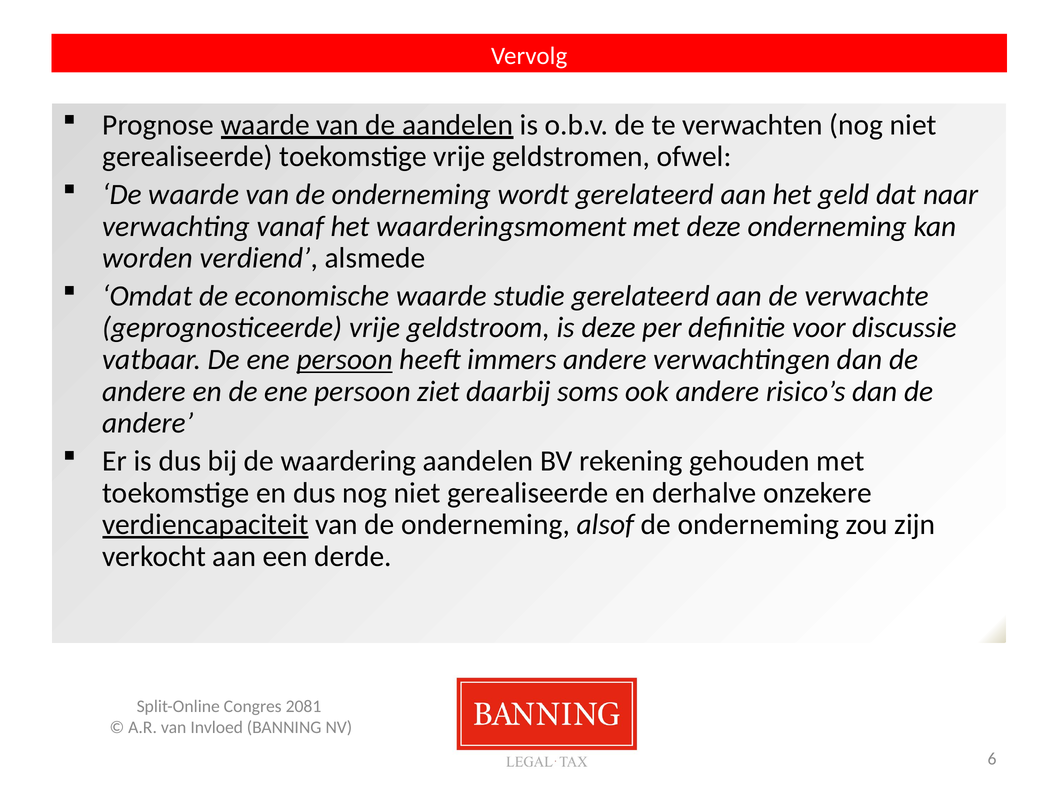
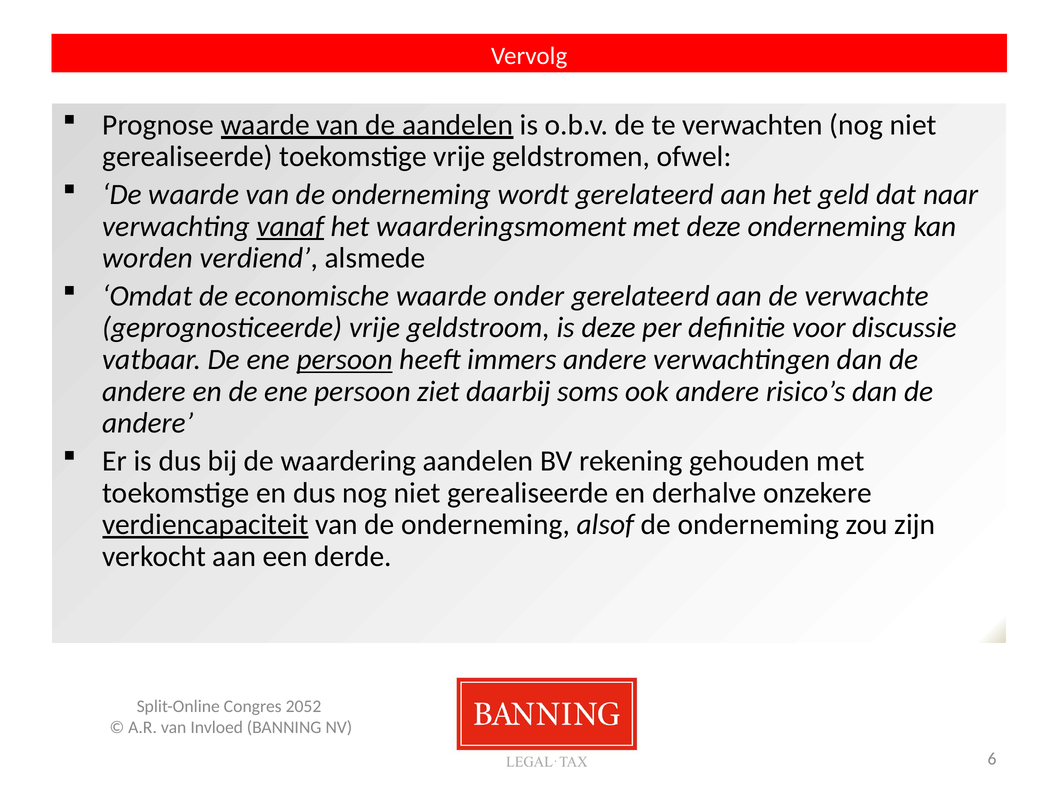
vanaf underline: none -> present (290, 226)
studie: studie -> onder (529, 296)
2081: 2081 -> 2052 (303, 706)
